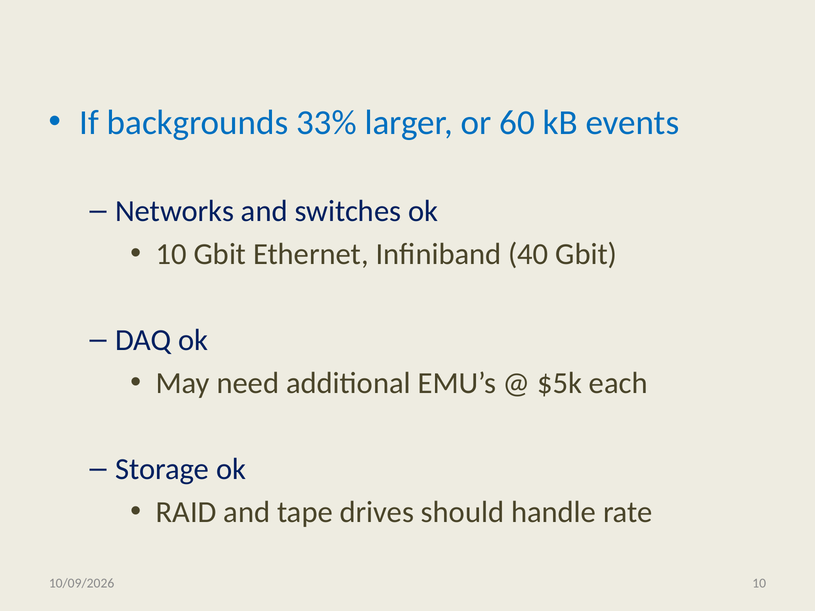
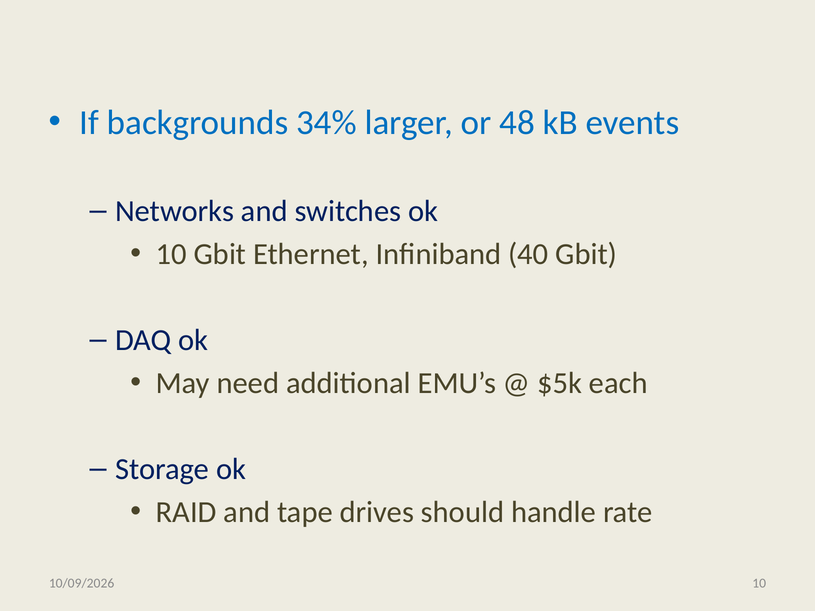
33%: 33% -> 34% (326, 123)
60: 60 -> 48 (517, 123)
